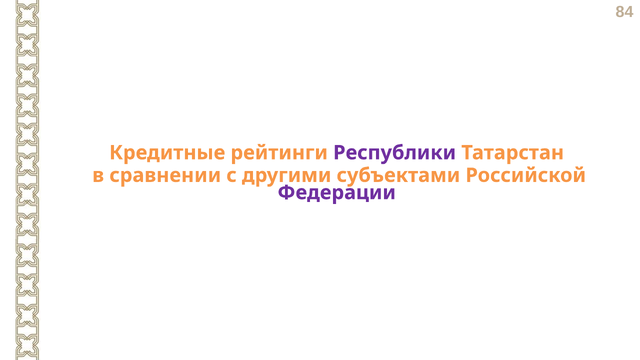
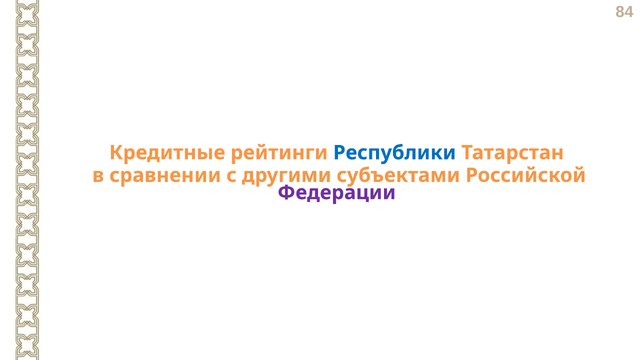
Республики colour: purple -> blue (395, 153)
